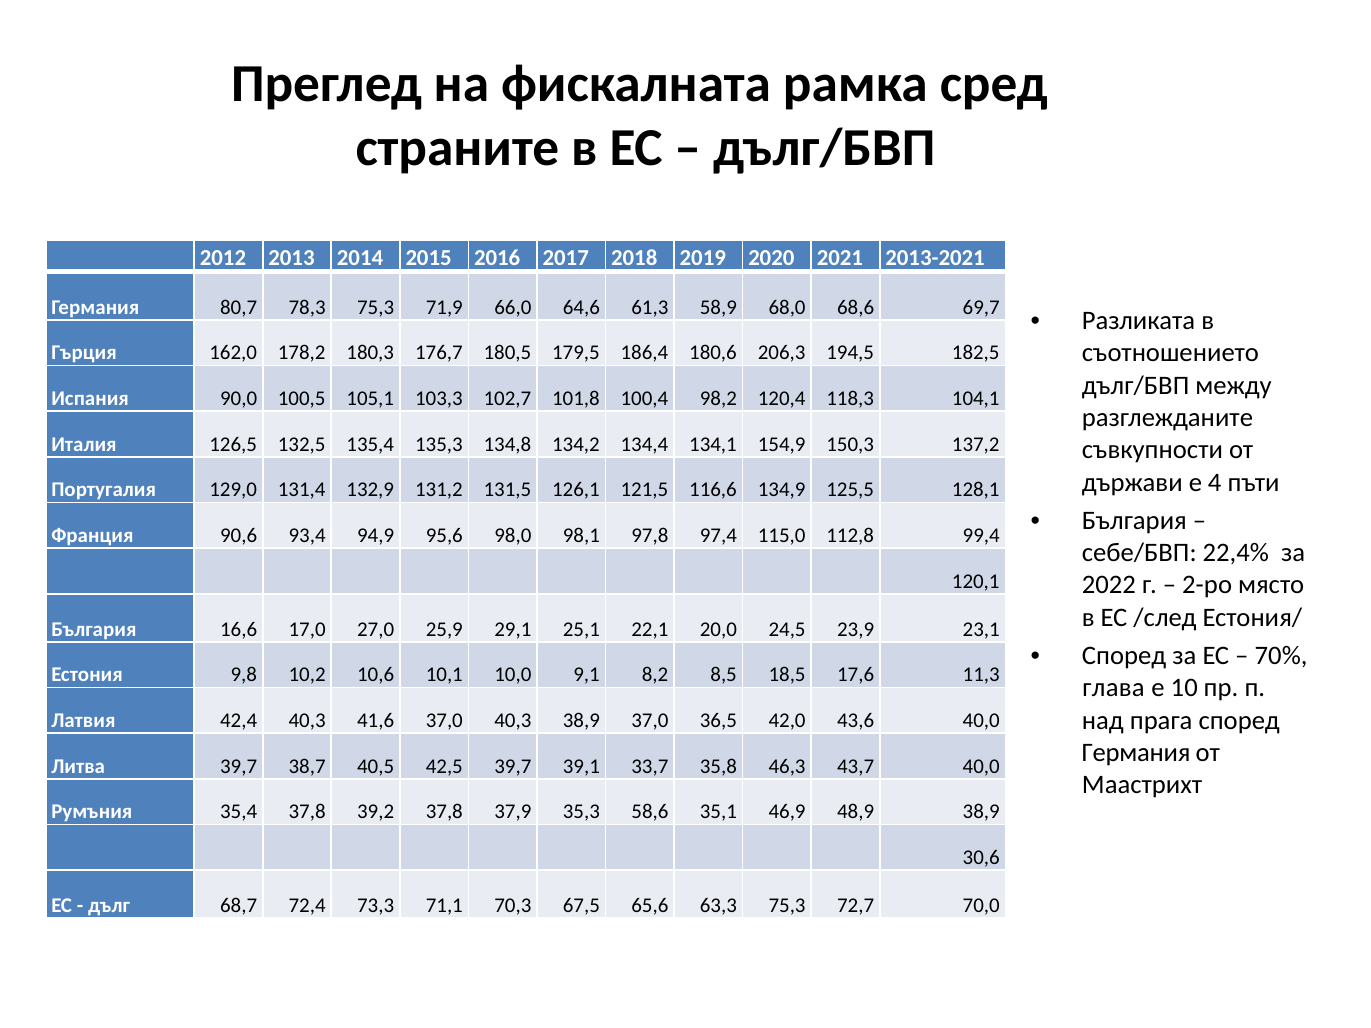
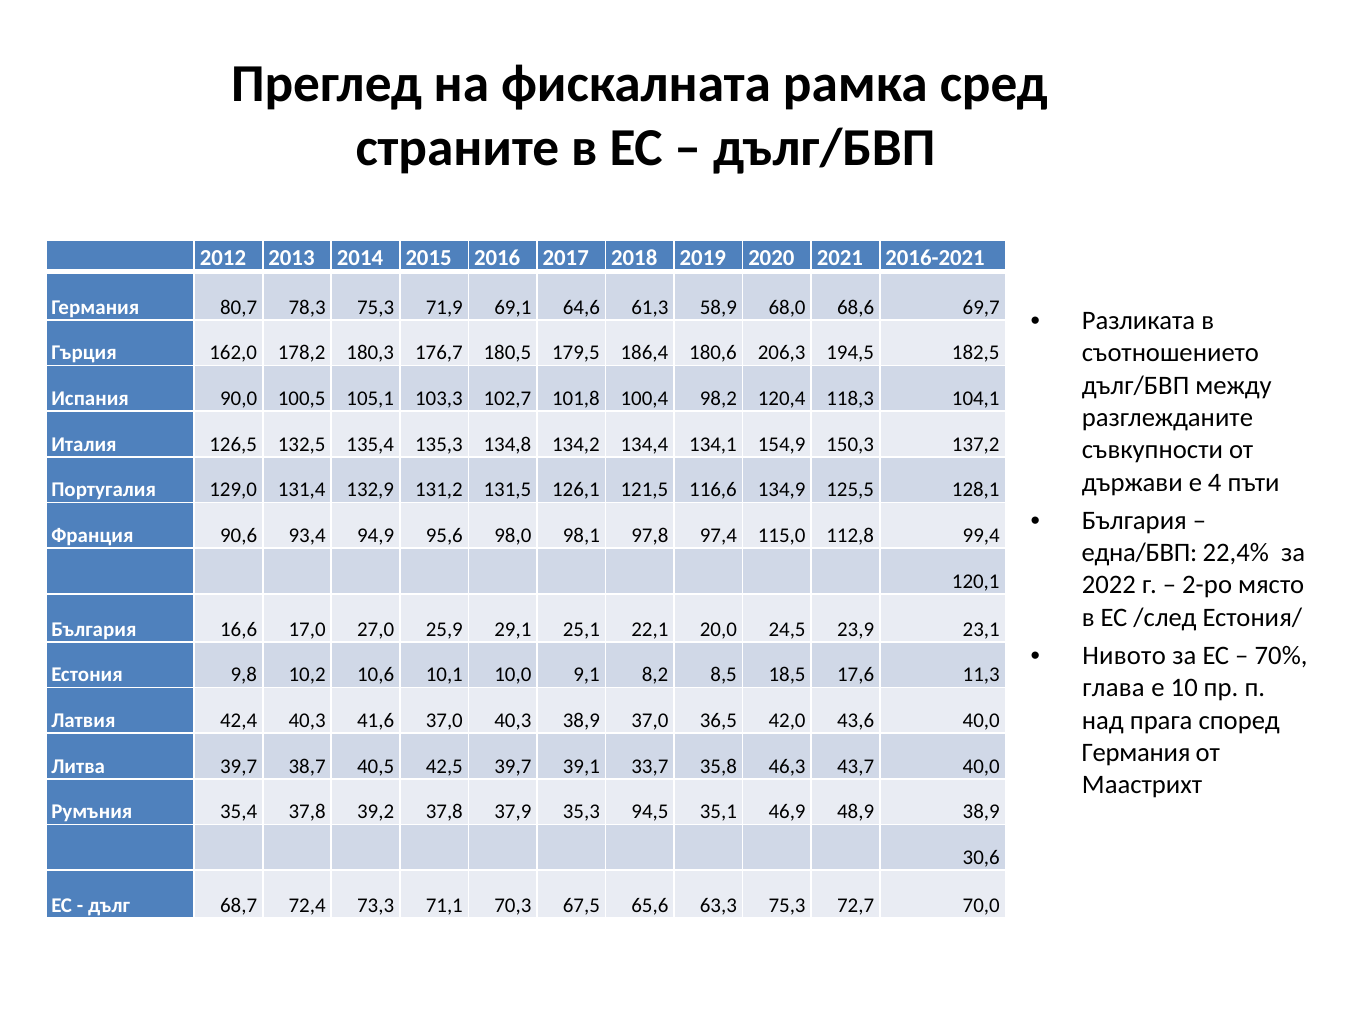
2013-2021: 2013-2021 -> 2016-2021 (935, 258)
66,0: 66,0 -> 69,1 (513, 307)
себе/БВП: себе/БВП -> една/БВП (1139, 553)
Според: Според -> Нивото (1124, 656)
58,6: 58,6 -> 94,5 (650, 812)
